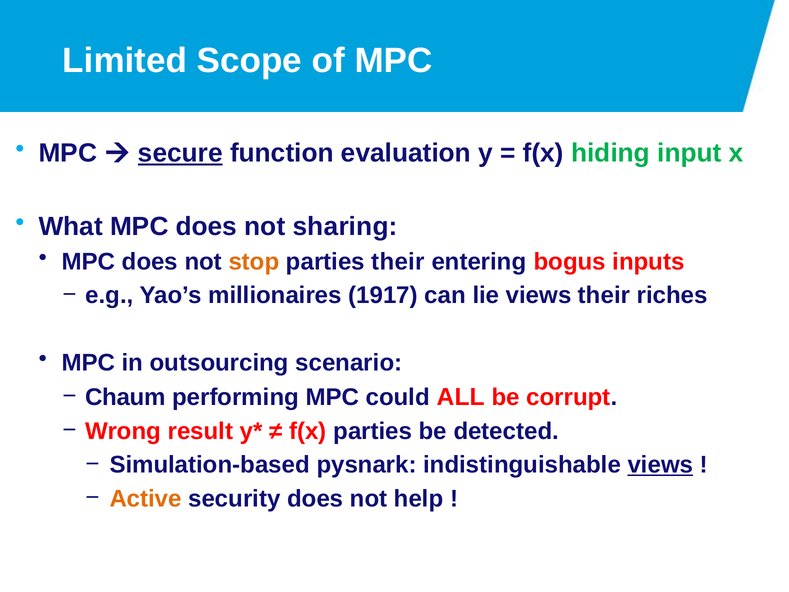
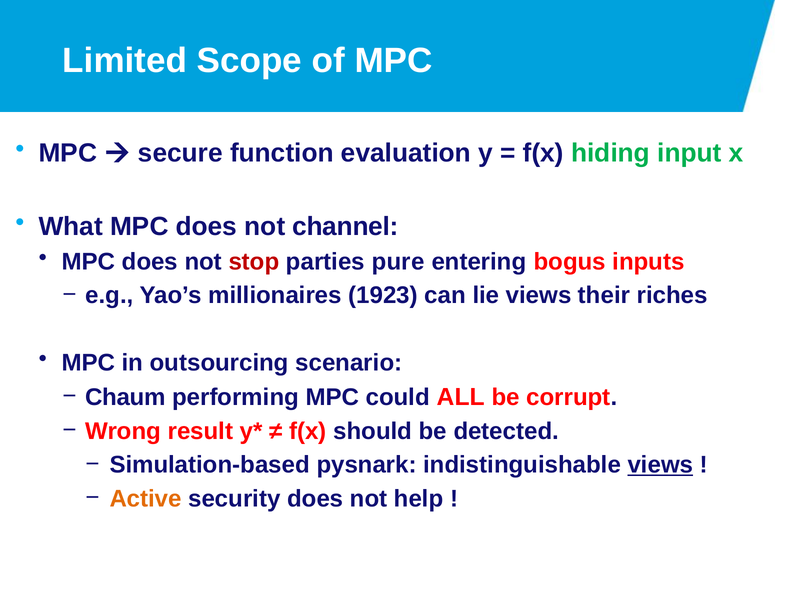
secure underline: present -> none (180, 153)
sharing: sharing -> channel (345, 227)
stop colour: orange -> red (254, 262)
parties their: their -> pure (398, 262)
1917: 1917 -> 1923 (383, 295)
f(x parties: parties -> should (373, 431)
